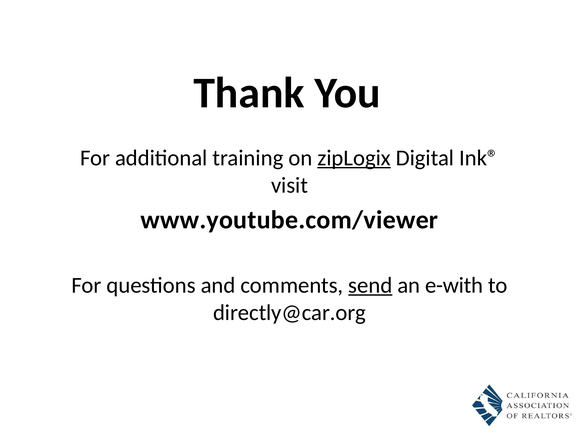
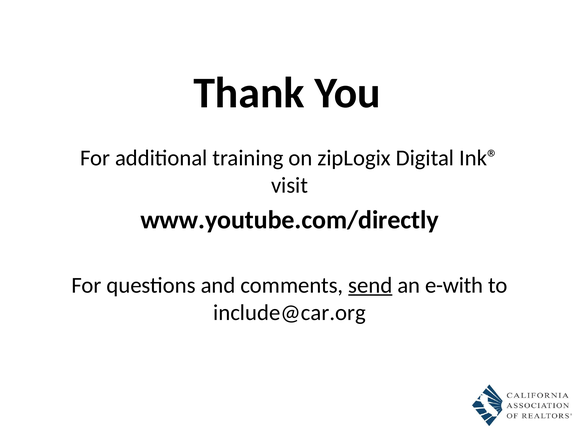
zipLogix underline: present -> none (354, 158)
www.youtube.com/viewer: www.youtube.com/viewer -> www.youtube.com/directly (290, 220)
directly@car.org: directly@car.org -> include@car.org (289, 313)
